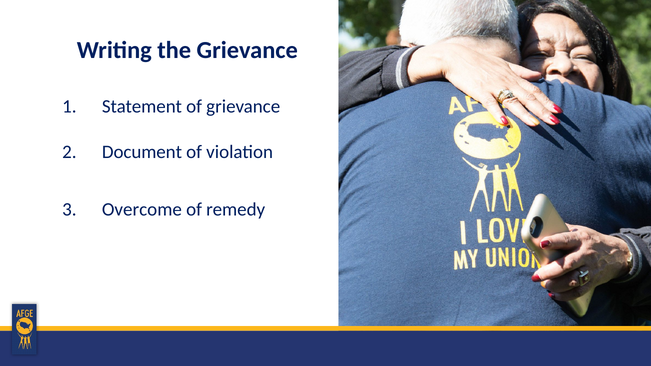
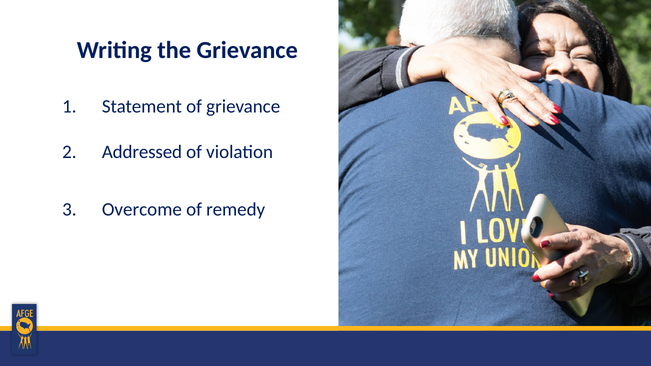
Document: Document -> Addressed (142, 152)
